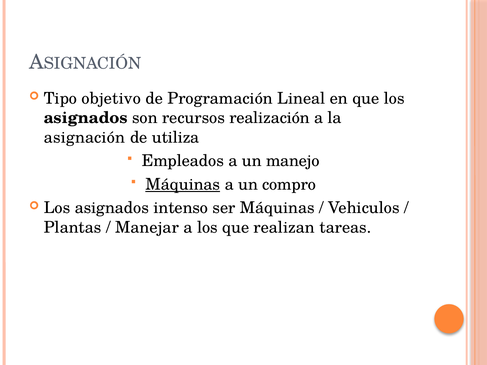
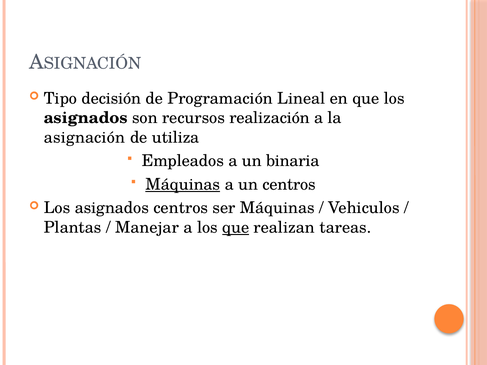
objetivo: objetivo -> decisión (111, 99)
manejo: manejo -> binaria (293, 161)
un compro: compro -> centros (289, 185)
asignados intenso: intenso -> centros (181, 208)
que underline: none -> present (236, 228)
